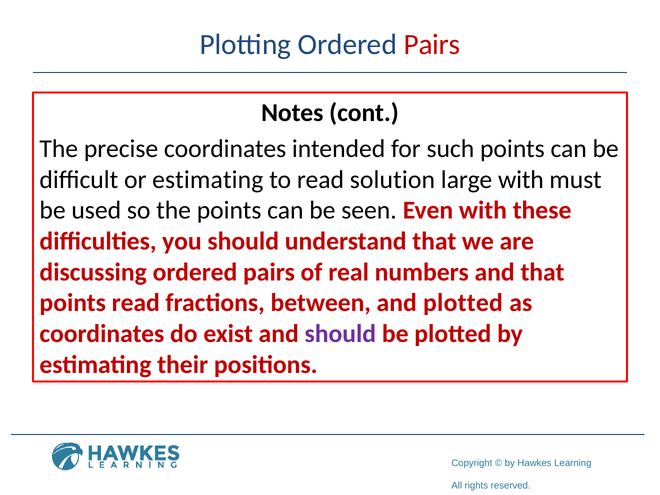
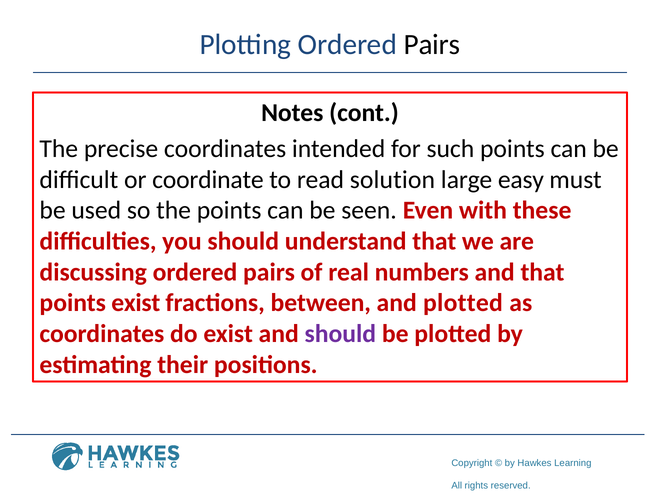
Pairs colour: red -> black (432, 44)
or estimating: estimating -> coordinate (208, 180)
large with: with -> easy (521, 180)
points read: read -> exist (136, 303)
